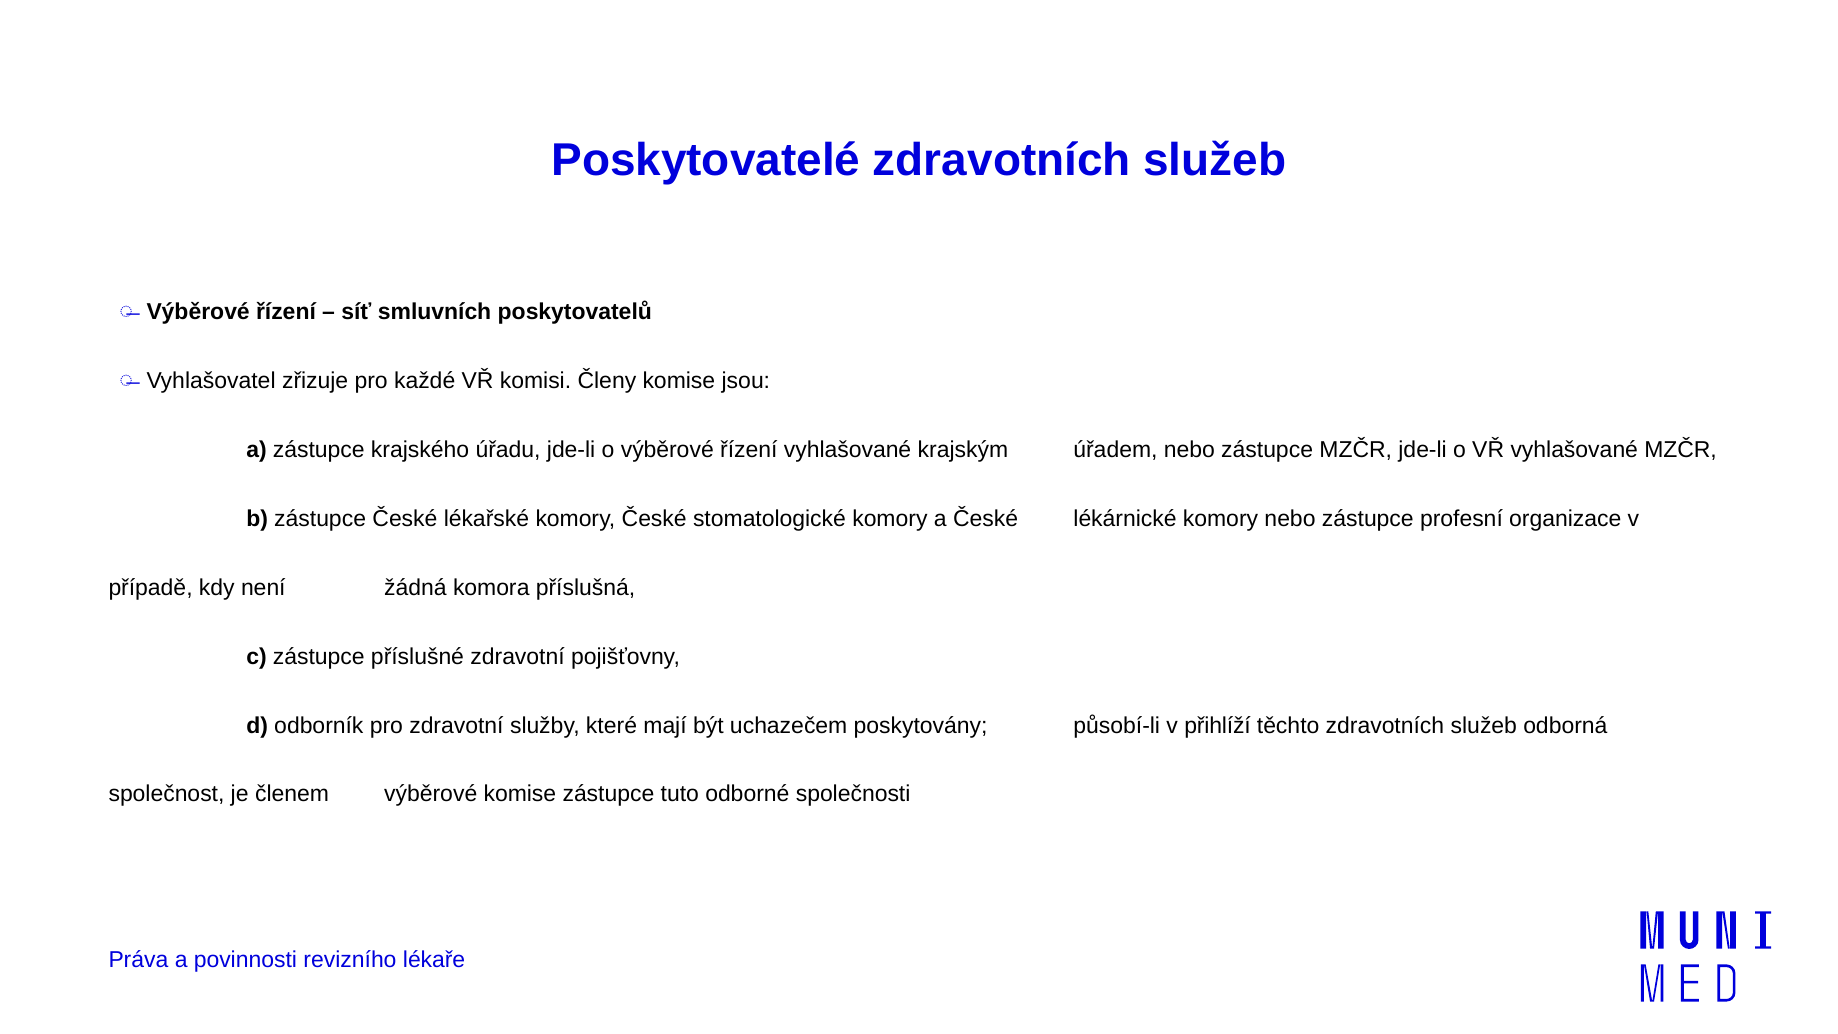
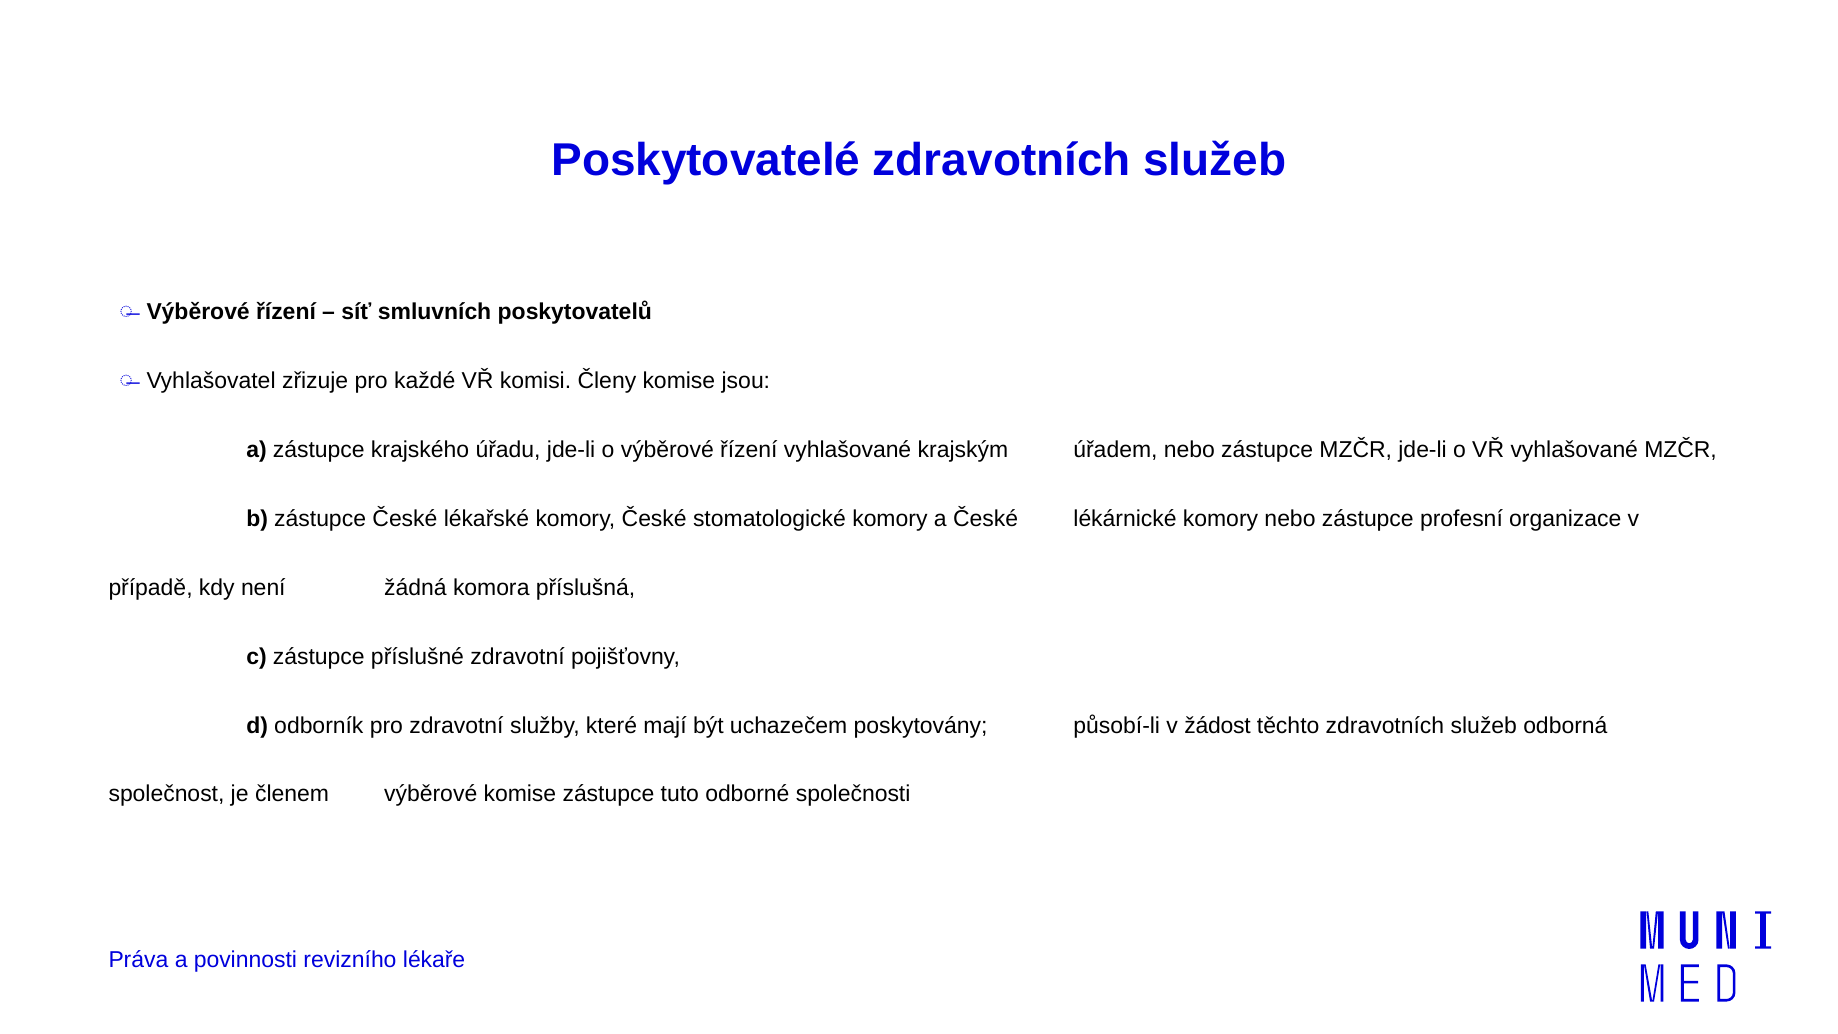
přihlíží: přihlíží -> žádost (1218, 725)
